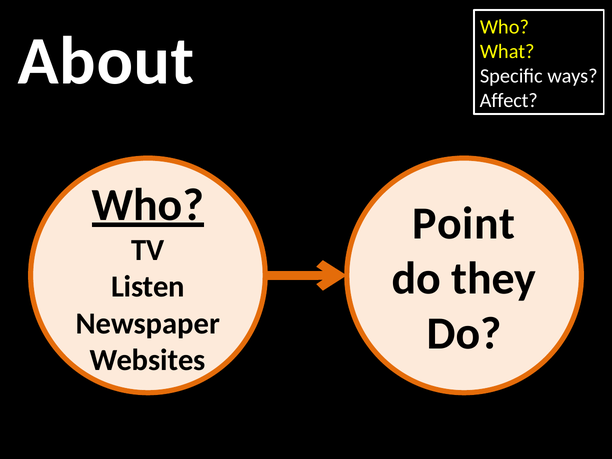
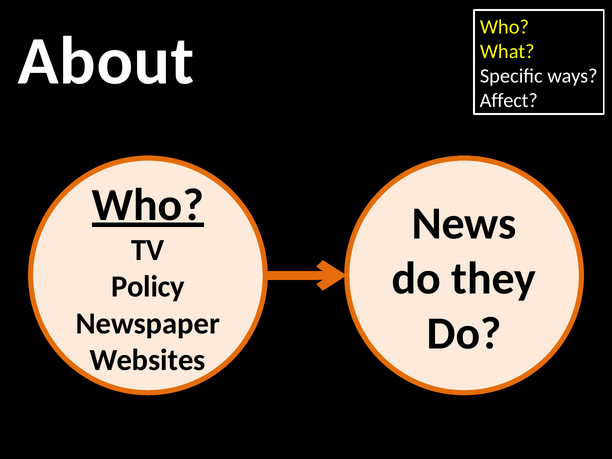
Point: Point -> News (464, 224)
Listen: Listen -> Policy (148, 287)
